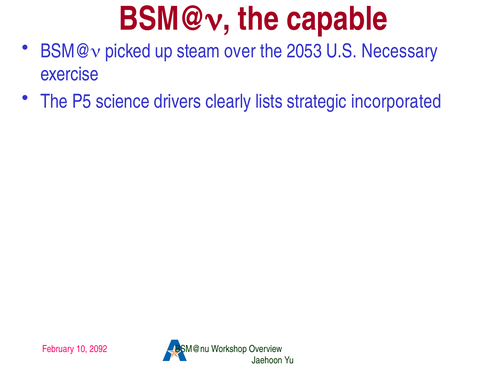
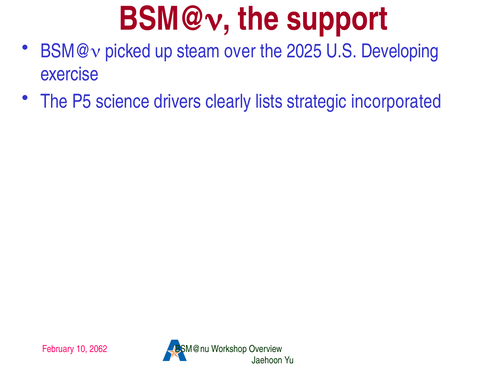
capable: capable -> support (337, 19)
2053: 2053 -> 2025 (304, 51)
Necessary: Necessary -> Developing (400, 51)
2092: 2092 -> 2062 (98, 349)
